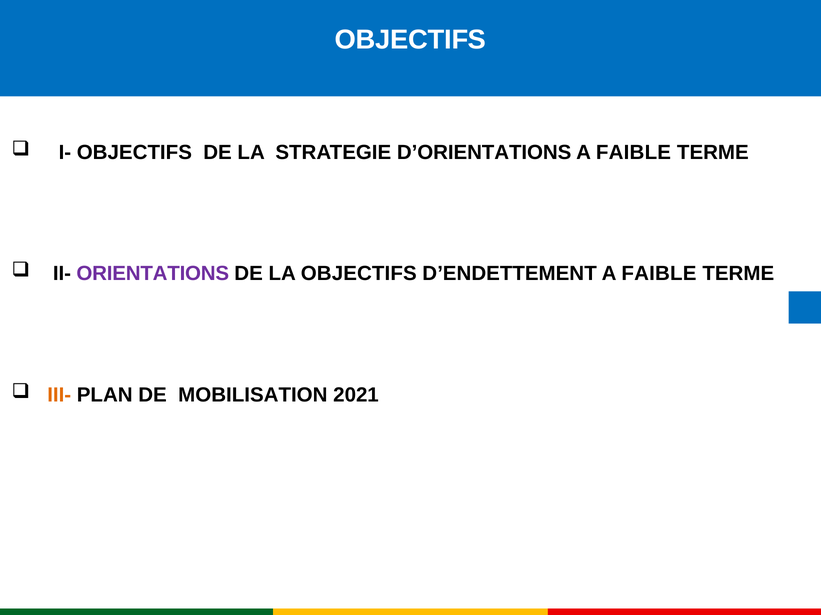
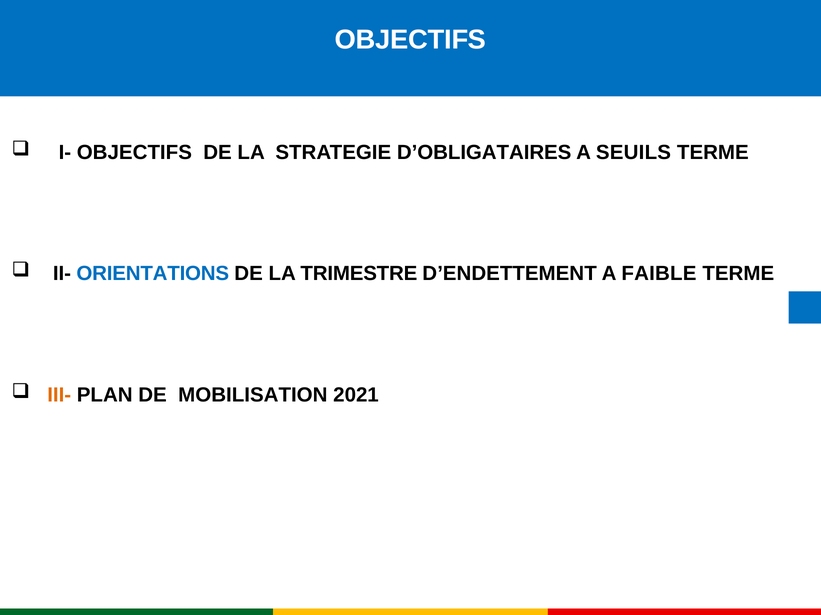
D’ORIENTATIONS: D’ORIENTATIONS -> D’OBLIGATAIRES (484, 153)
FAIBLE: FAIBLE -> SEUILS (633, 153)
ORIENTATIONS colour: purple -> blue (153, 274)
LA OBJECTIFS: OBJECTIFS -> TRIMESTRE (359, 274)
